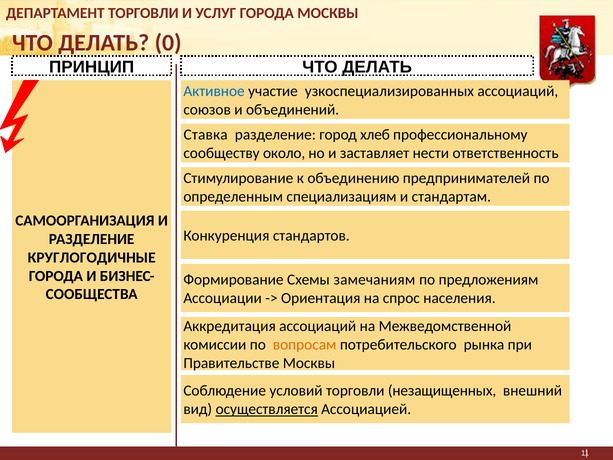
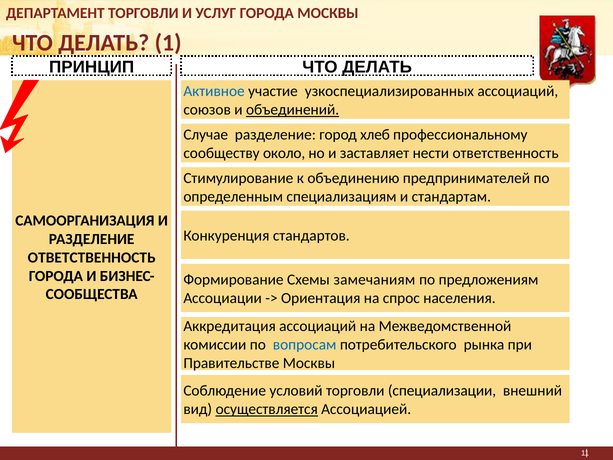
0: 0 -> 1 (168, 43)
объединений underline: none -> present (293, 110)
Ставка: Ставка -> Случае (206, 135)
КРУГЛОГОДИЧНЫЕ: КРУГЛОГОДИЧНЫЕ -> ОТВЕТСТВЕННОСТЬ (92, 257)
вопросам colour: orange -> blue (305, 344)
незащищенных: незащищенных -> специализации (442, 391)
